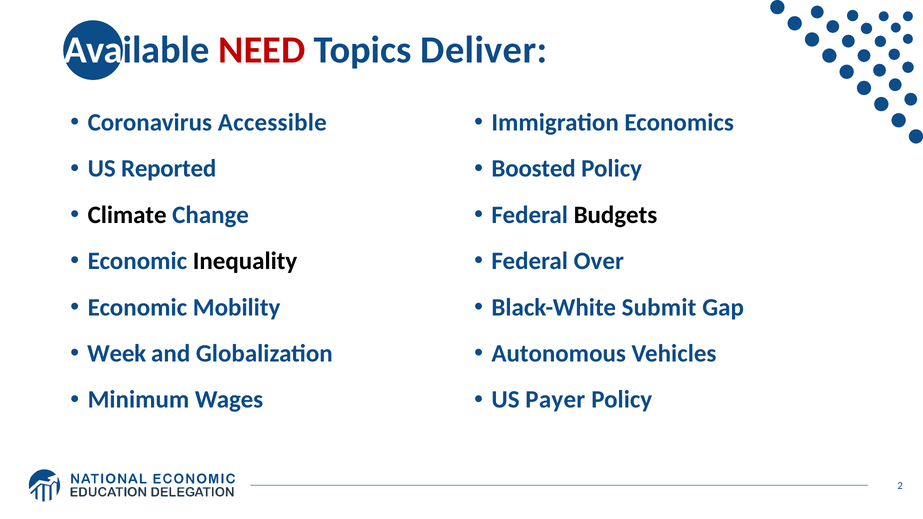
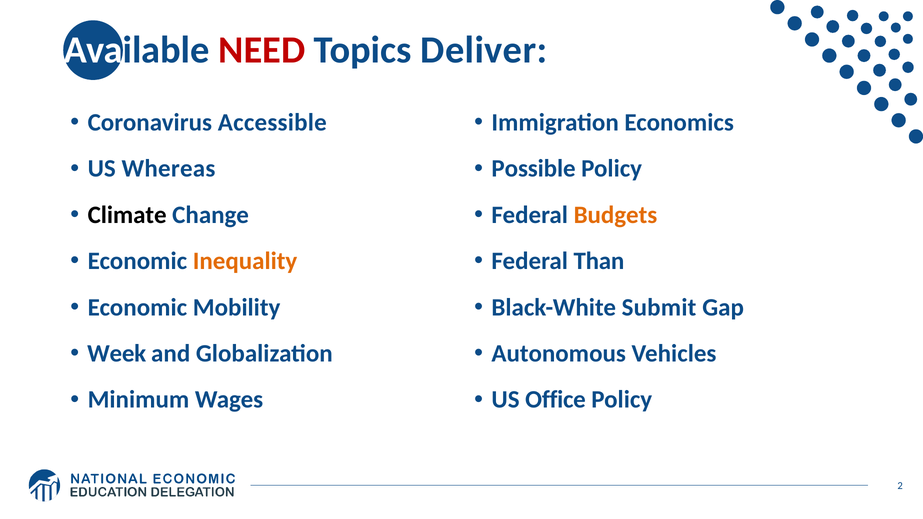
Reported: Reported -> Whereas (168, 169)
Boosted: Boosted -> Possible (534, 169)
Budgets colour: black -> orange (615, 215)
Inequality colour: black -> orange (245, 261)
Over: Over -> Than (599, 261)
Payer: Payer -> Office (556, 400)
